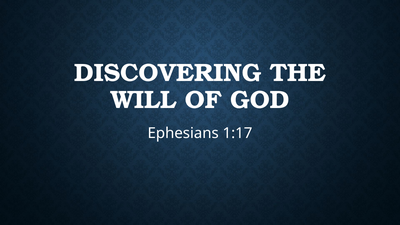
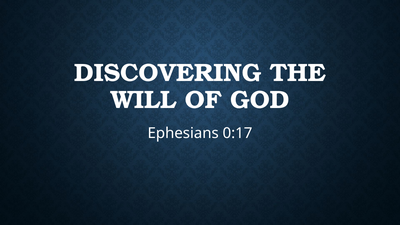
1:17: 1:17 -> 0:17 (238, 133)
